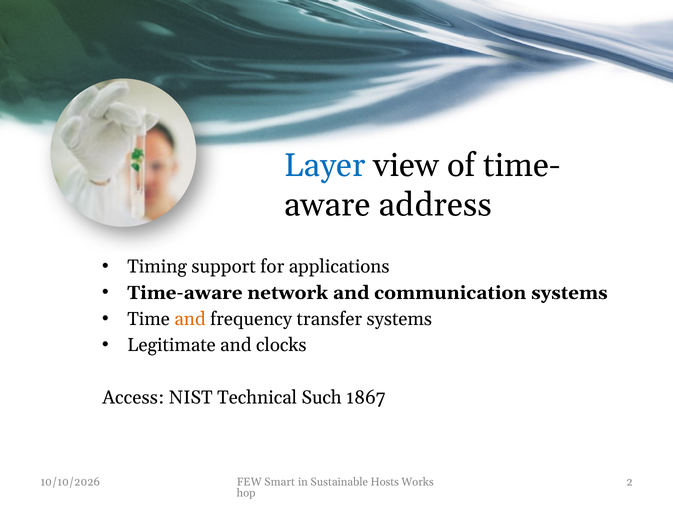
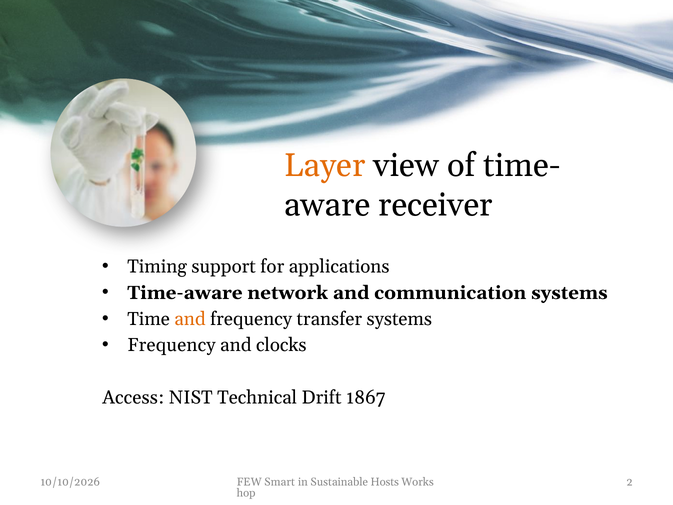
Layer colour: blue -> orange (325, 165)
address: address -> receiver (436, 205)
Legitimate: Legitimate -> Frequency (171, 345)
Such: Such -> Drift (322, 397)
